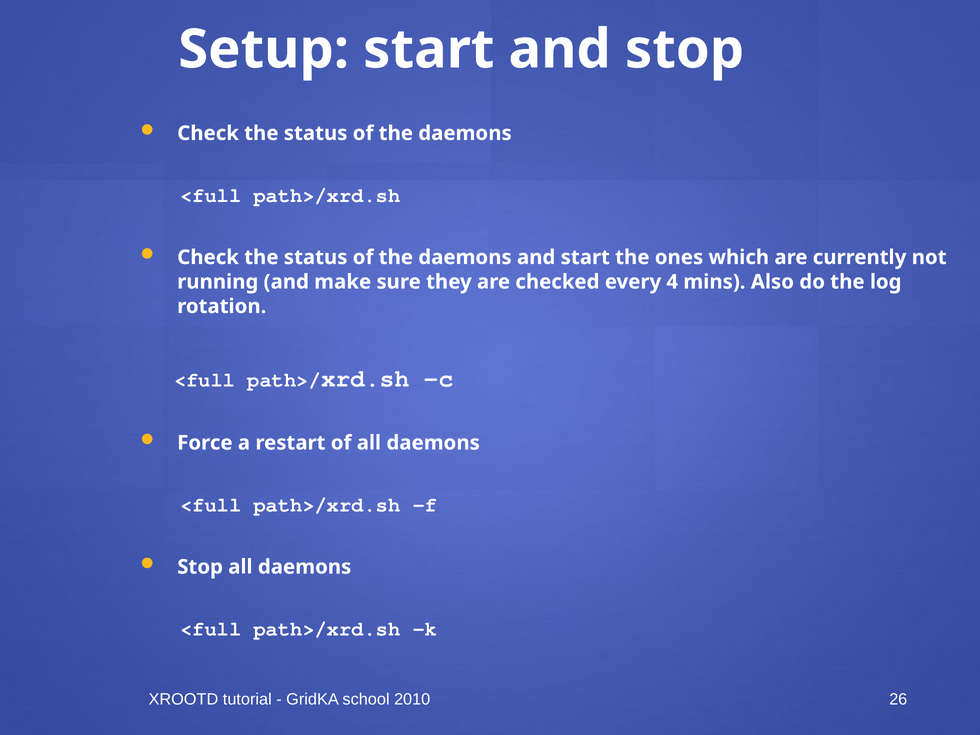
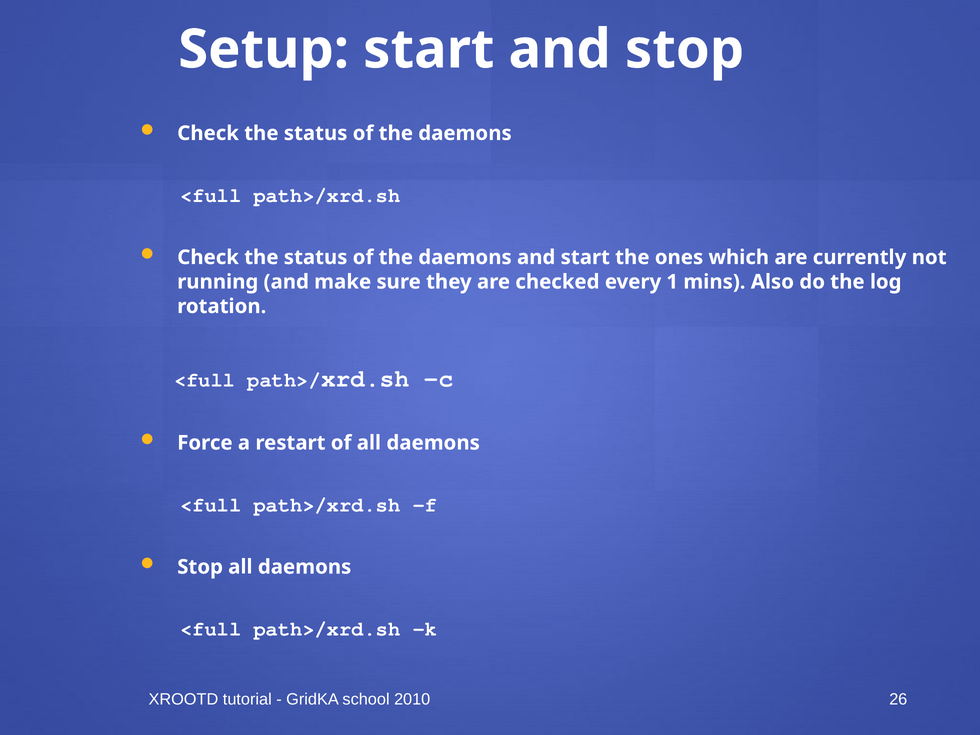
4: 4 -> 1 (672, 282)
